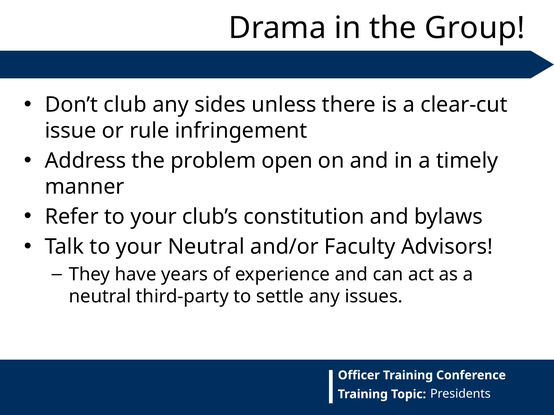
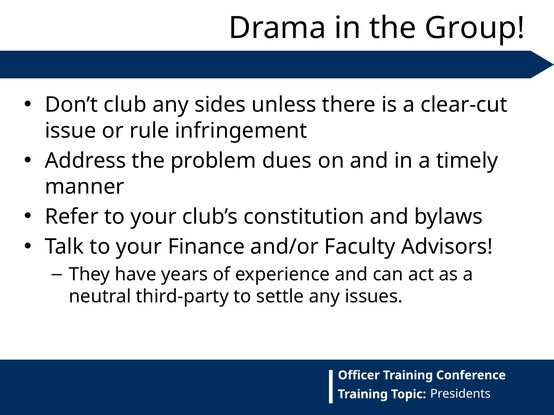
open: open -> dues (287, 161)
your Neutral: Neutral -> Finance (206, 247)
